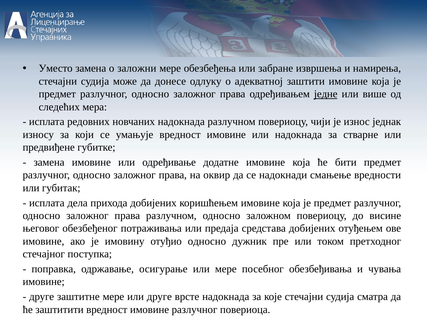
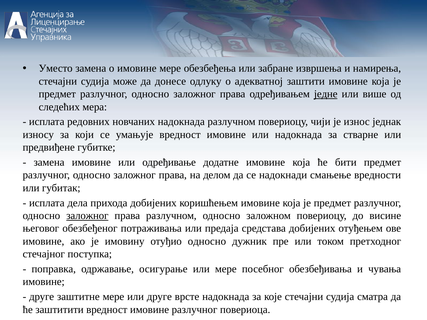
о заложни: заложни -> имовине (137, 68)
оквир: оквир -> делом (217, 175)
заложног underline: none -> present (87, 216)
